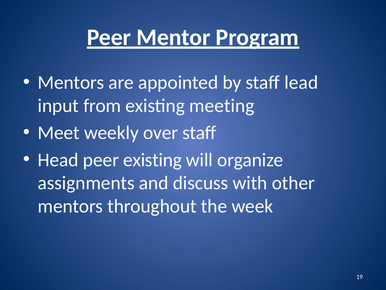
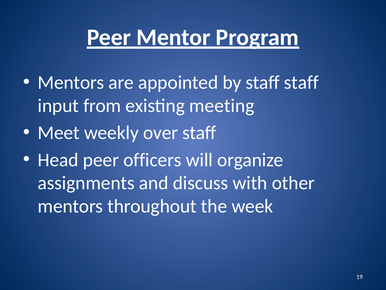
staff lead: lead -> staff (301, 82)
peer existing: existing -> officers (152, 160)
